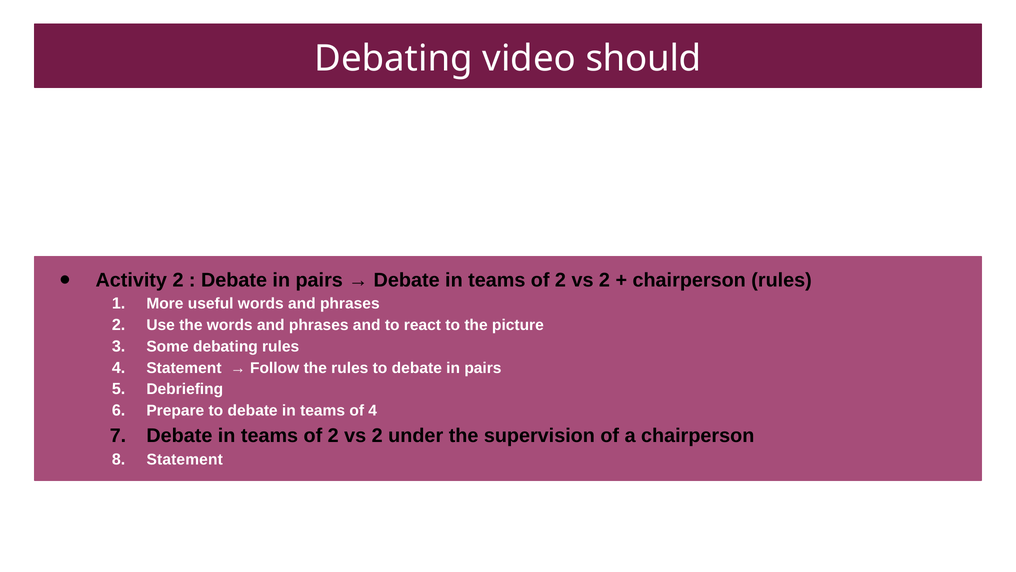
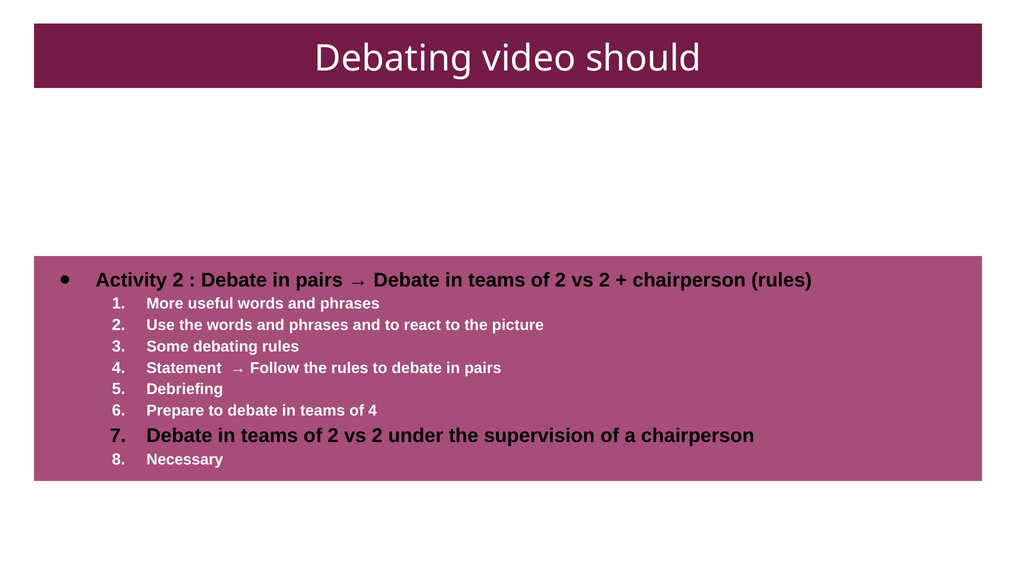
Statement: Statement -> Necessary (185, 459)
